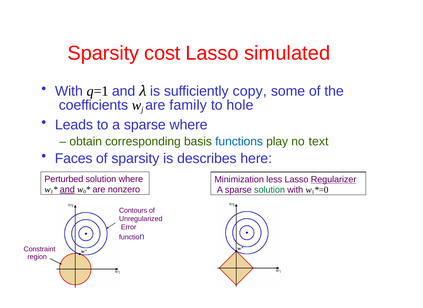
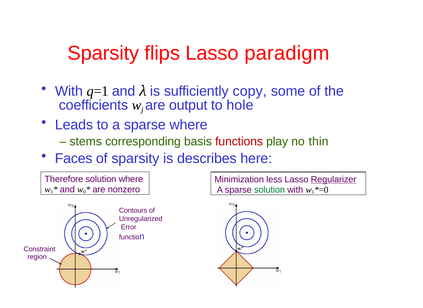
cost: cost -> flips (162, 53)
simulated: simulated -> paradigm (287, 53)
family: family -> output (188, 105)
obtain: obtain -> stems (86, 141)
functions colour: blue -> red (239, 141)
text: text -> thin (319, 141)
Perturbed: Perturbed -> Therefore (64, 179)
and underline: present -> none (67, 189)
